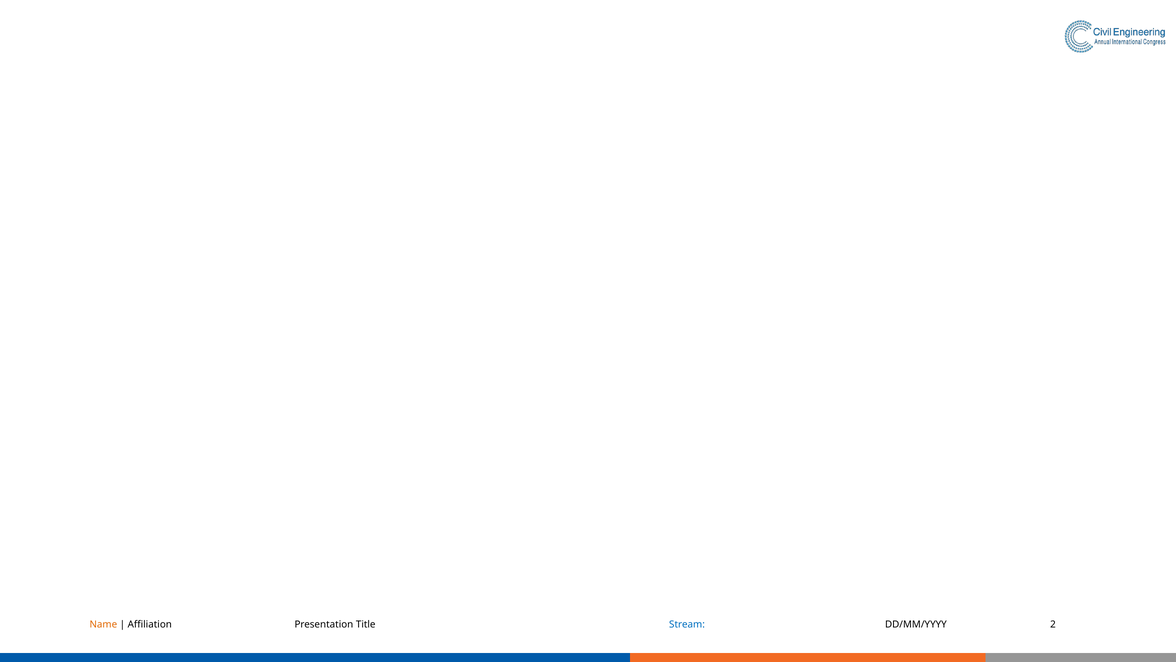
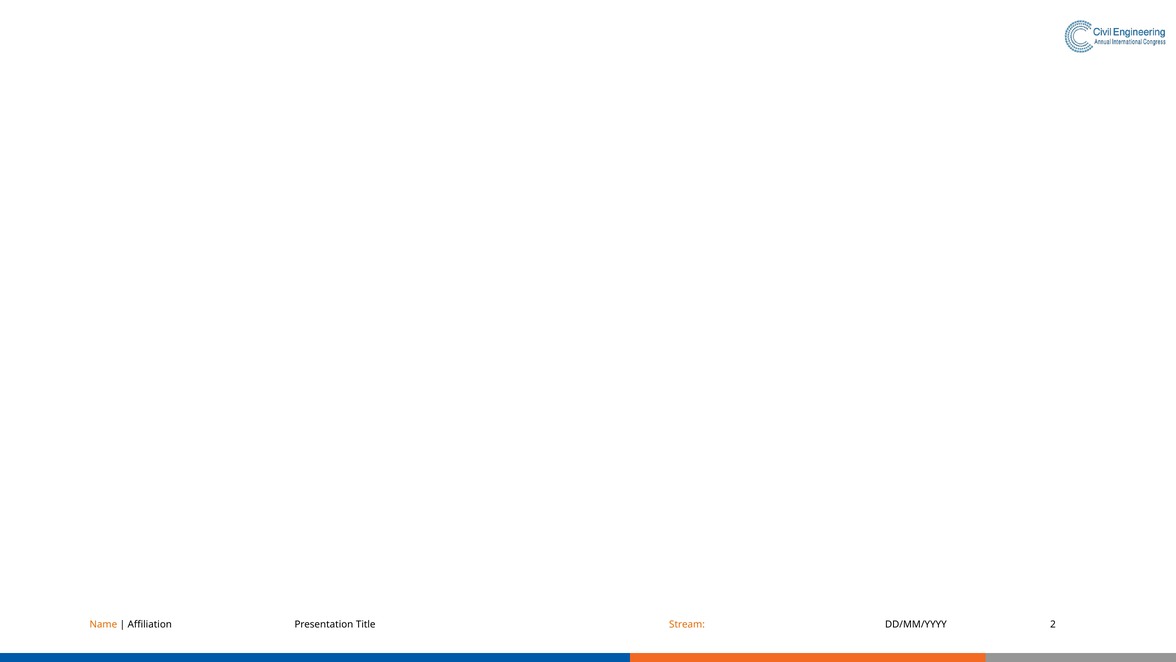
Stream colour: blue -> orange (687, 624)
